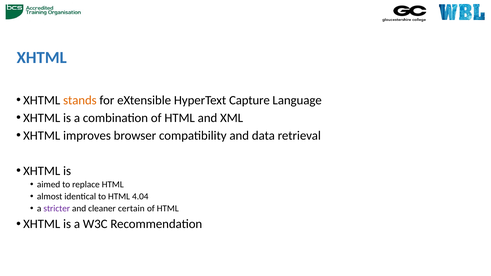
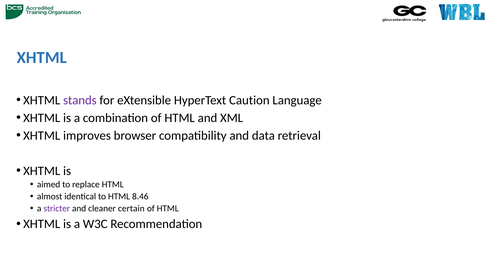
stands colour: orange -> purple (80, 100)
Capture: Capture -> Caution (249, 100)
4.04: 4.04 -> 8.46 (140, 197)
